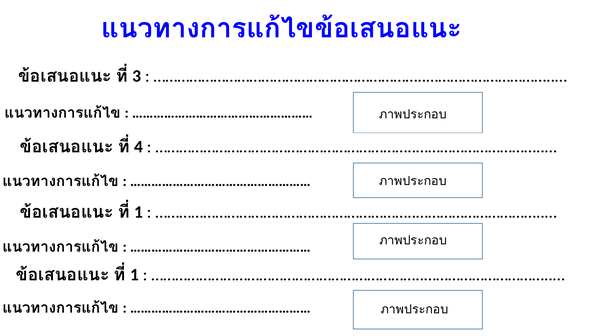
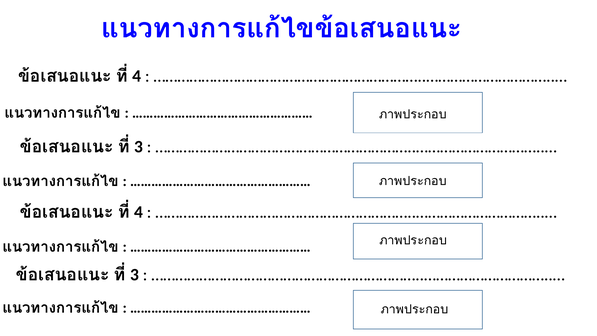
3: 3 -> 4 (137, 76)
4: 4 -> 3 (138, 147)
1: 1 -> 4 (138, 212)
1: 1 -> 3 (134, 275)
